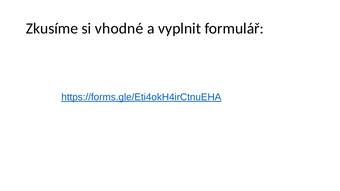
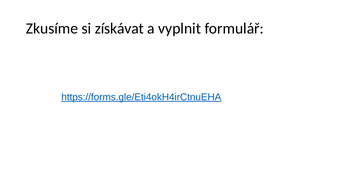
vhodné: vhodné -> získávat (119, 29)
